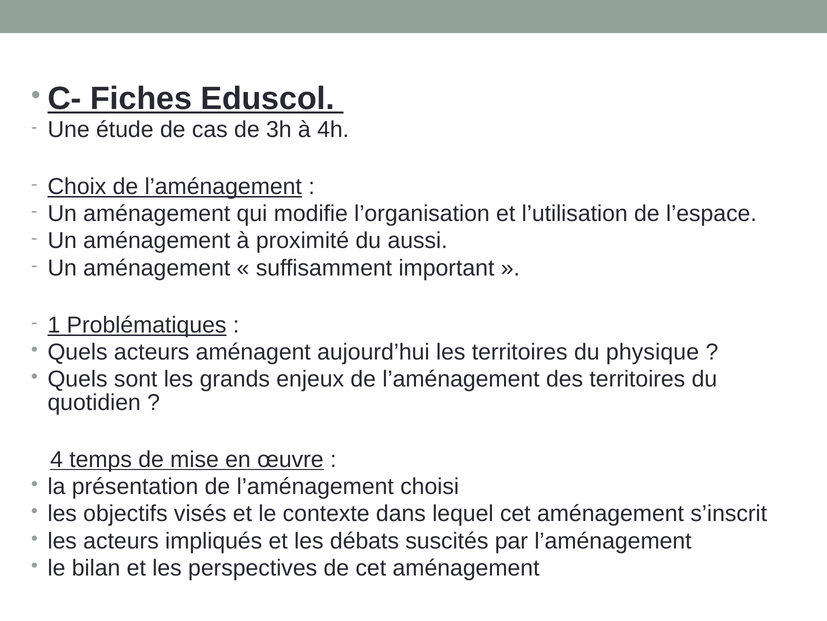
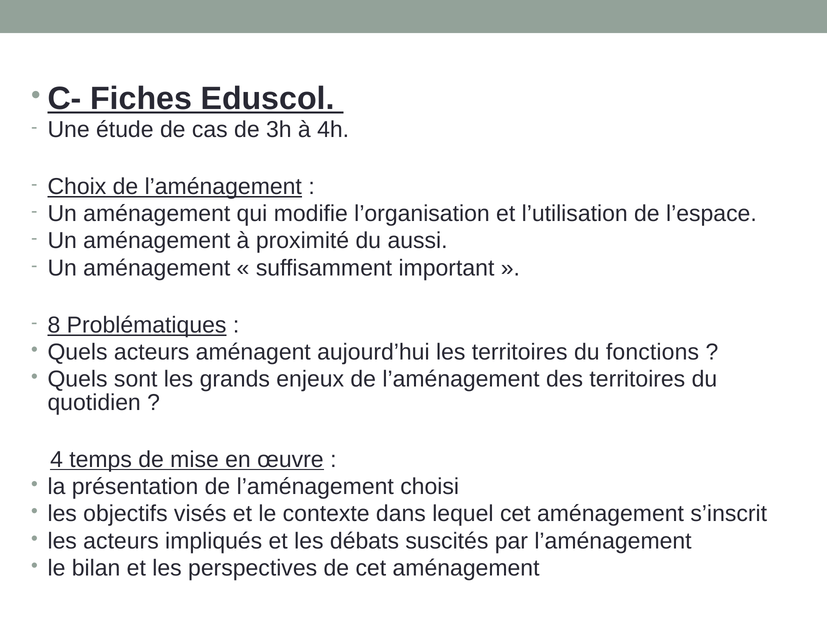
1: 1 -> 8 (54, 325)
physique: physique -> fonctions (653, 352)
